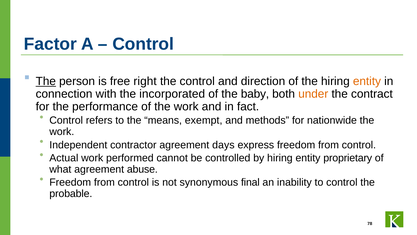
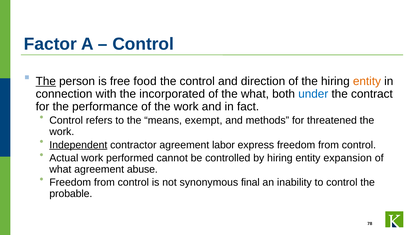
right: right -> food (145, 81)
the baby: baby -> what (255, 94)
under colour: orange -> blue (313, 94)
nationwide: nationwide -> threatened (332, 120)
Independent underline: none -> present (78, 145)
days: days -> labor (223, 145)
proprietary: proprietary -> expansion (348, 158)
